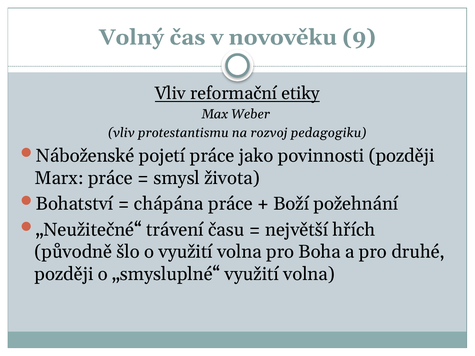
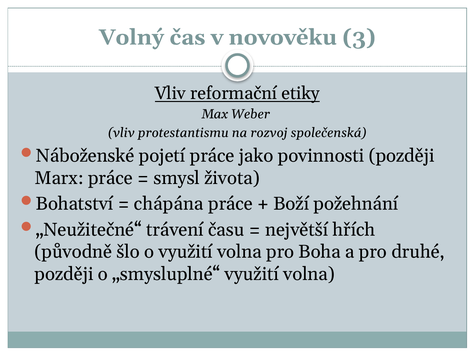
9: 9 -> 3 (359, 37)
pedagogiku: pedagogiku -> společenská (329, 133)
